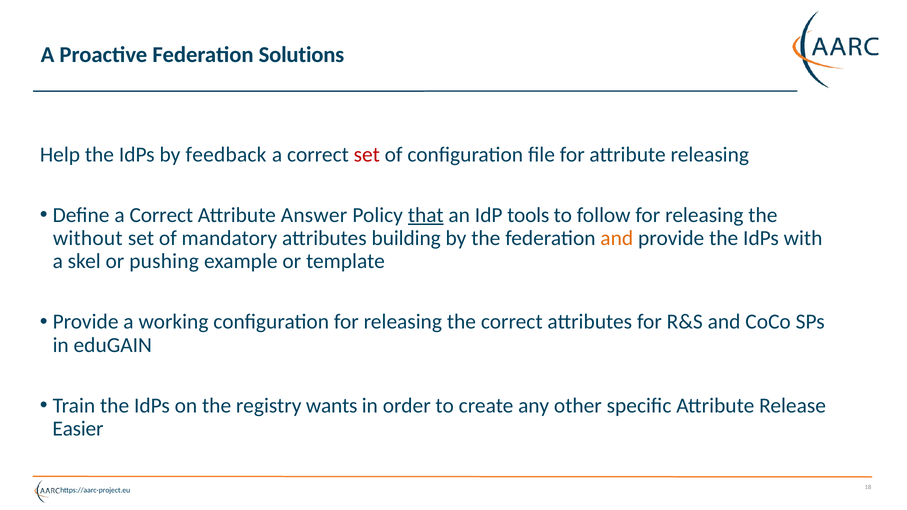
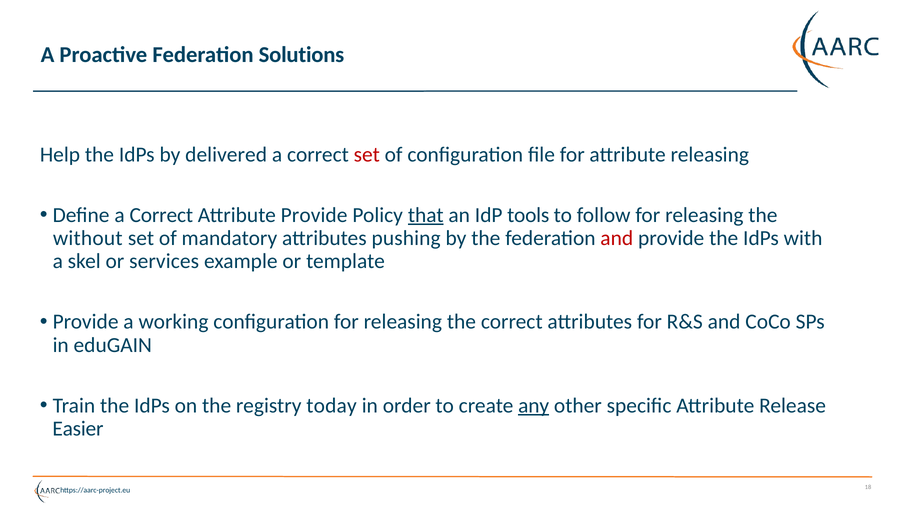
feedback: feedback -> delivered (226, 155)
Attribute Answer: Answer -> Provide (314, 215)
building: building -> pushing (406, 238)
and colour: orange -> red (617, 238)
pushing: pushing -> services (164, 261)
wants: wants -> today (332, 406)
any underline: none -> present (534, 406)
